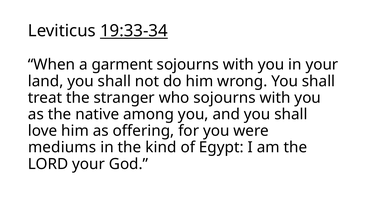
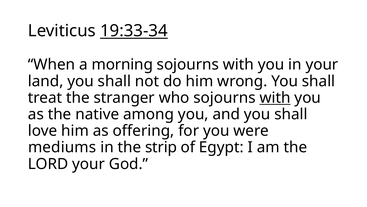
garment: garment -> morning (122, 64)
with underline: none -> present (275, 97)
kind: kind -> strip (161, 147)
